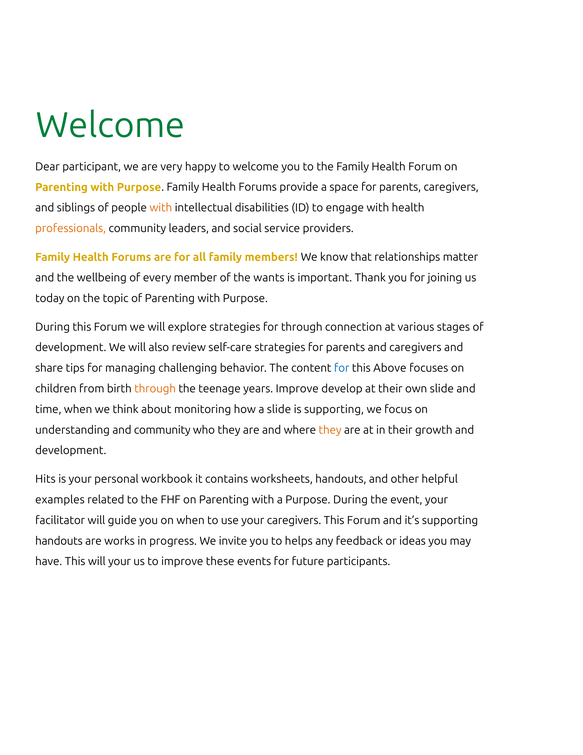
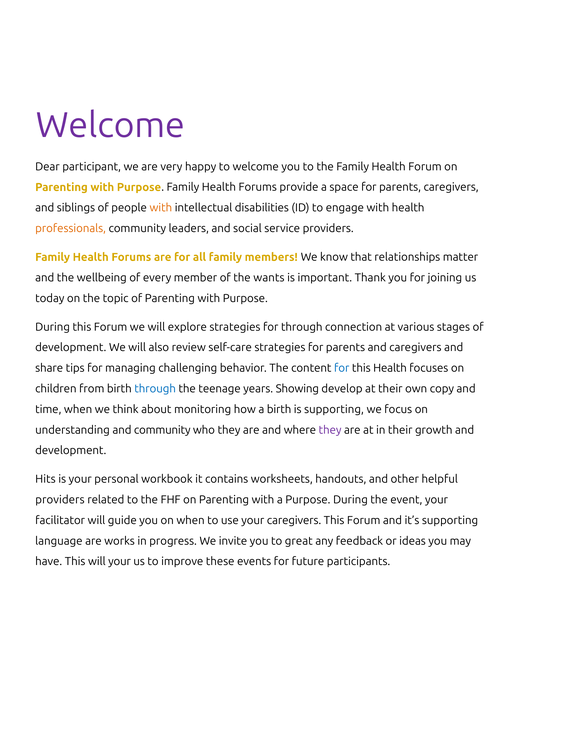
Welcome colour: green -> purple (110, 125)
this Above: Above -> Health (390, 368)
through colour: orange -> blue (155, 388)
years Improve: Improve -> Showing (297, 388)
own slide: slide -> copy (442, 388)
a slide: slide -> birth (279, 409)
they colour: orange -> purple (330, 430)
examples: examples -> providers (60, 499)
handouts: handouts -> language (59, 541)
helps: helps -> great (299, 541)
